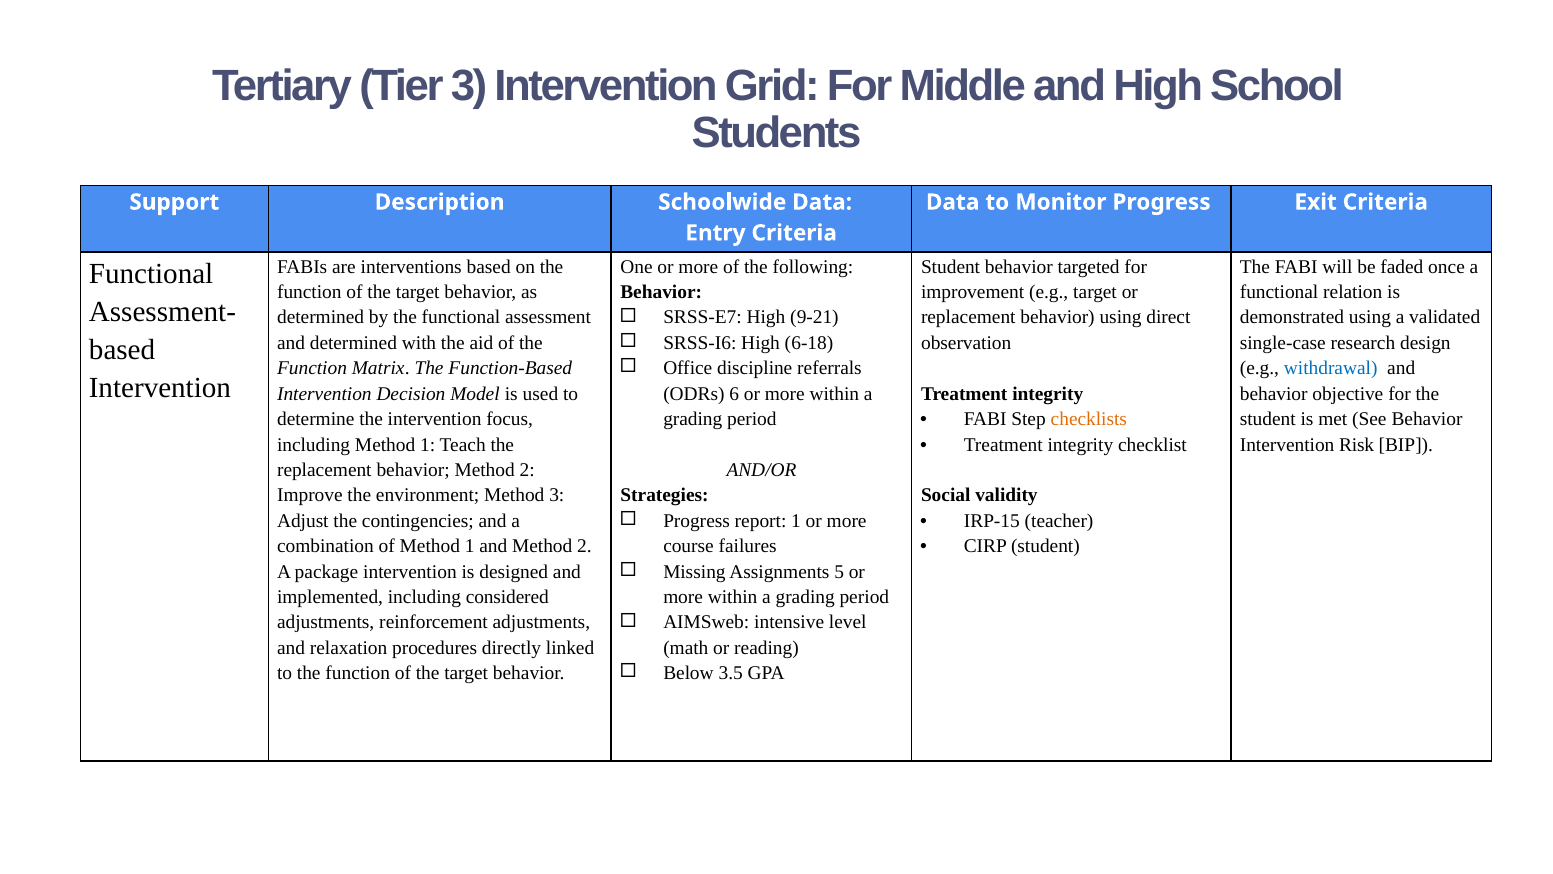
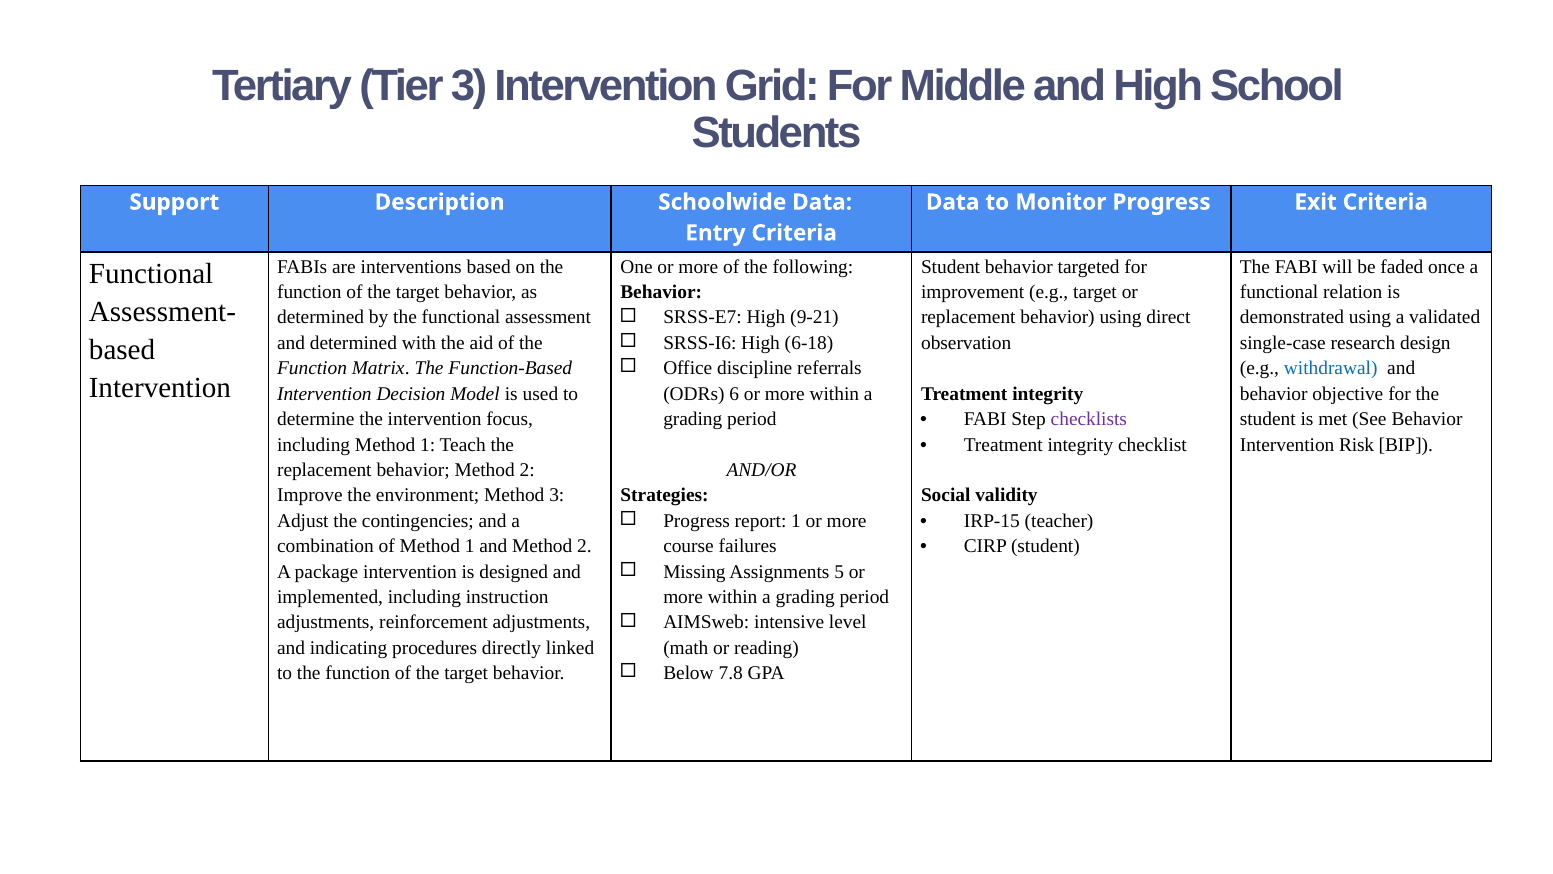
checklists colour: orange -> purple (1089, 419)
considered: considered -> instruction (507, 597)
relaxation: relaxation -> indicating (349, 648)
3.5: 3.5 -> 7.8 (731, 673)
